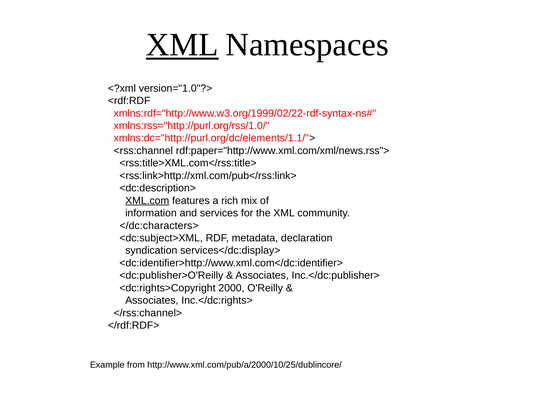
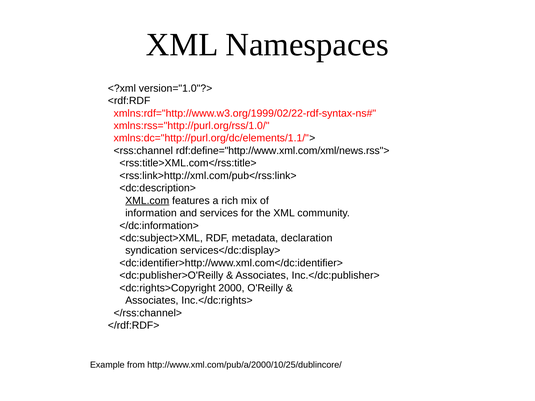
XML underline: present -> none (182, 45)
rdf:paper="http://www.xml.com/xml/news.rss">: rdf:paper="http://www.xml.com/xml/news.rss"> -> rdf:define="http://www.xml.com/xml/news.rss"> (283, 151)
</dc:characters>: </dc:characters> -> </dc:information> (159, 226)
